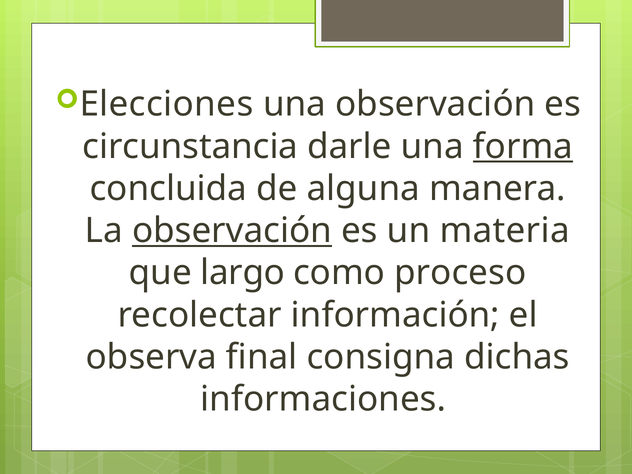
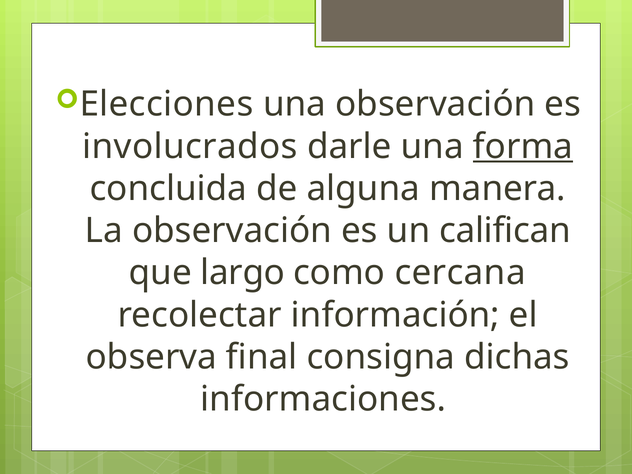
circunstancia: circunstancia -> involucrados (190, 147)
observación underline: present -> none (232, 231)
materia: materia -> califican (505, 231)
proceso: proceso -> cercana (460, 273)
